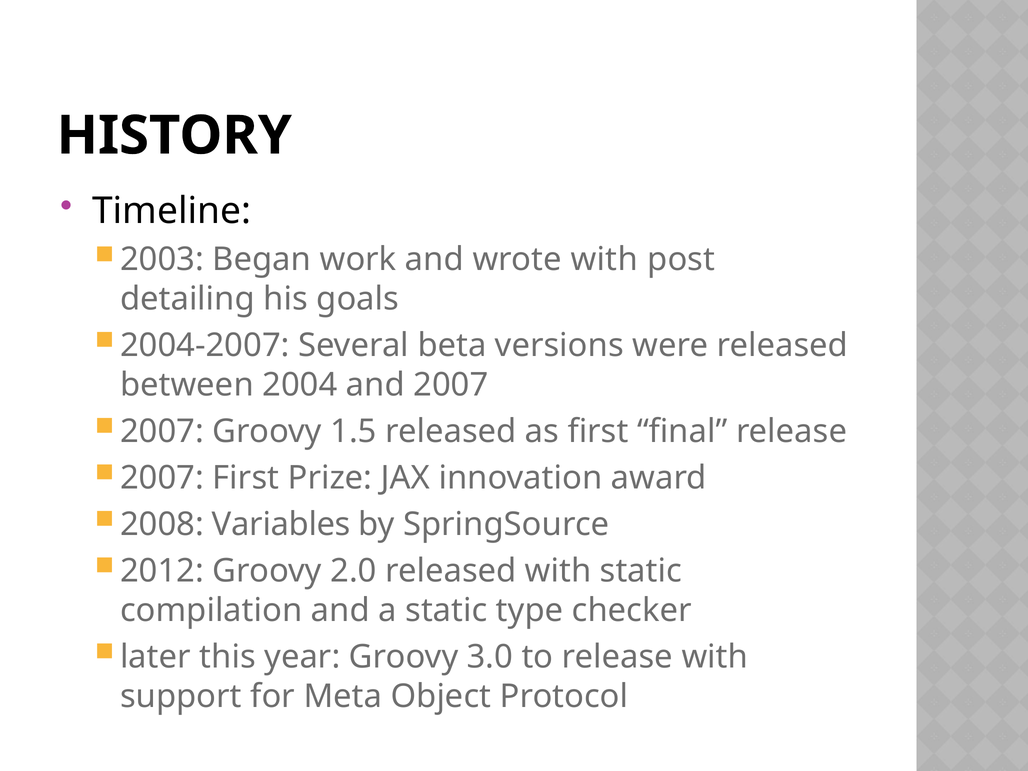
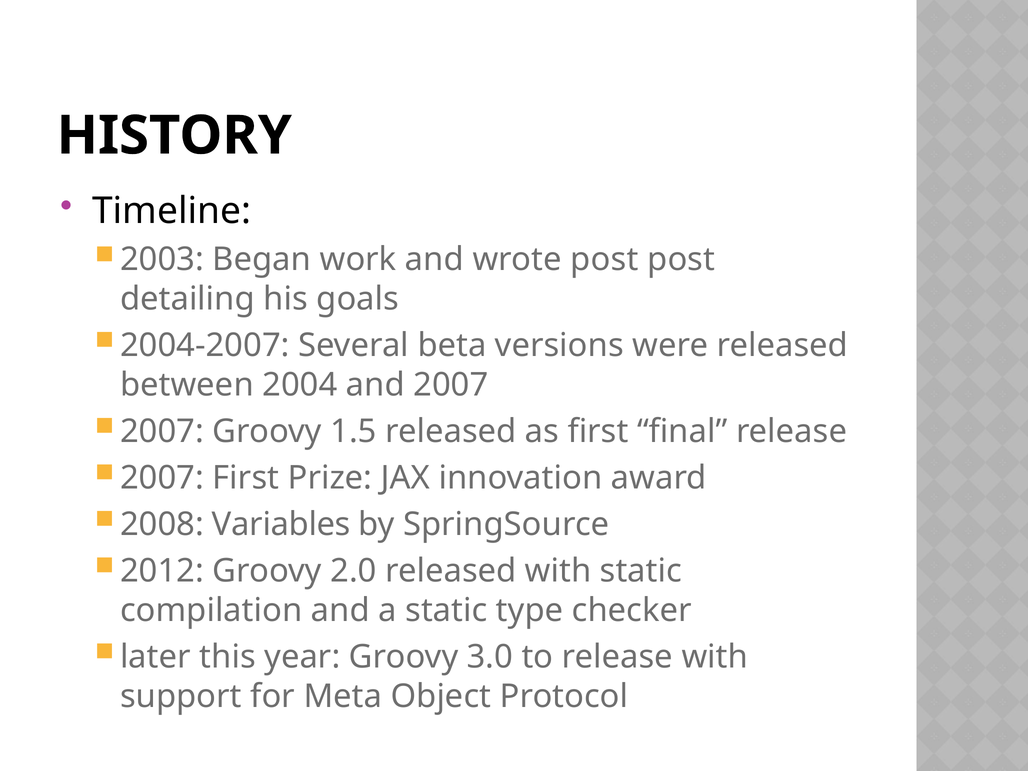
wrote with: with -> post (604, 260)
